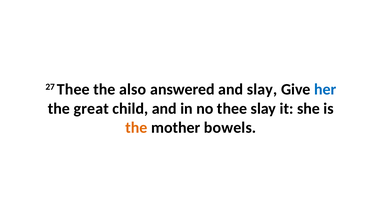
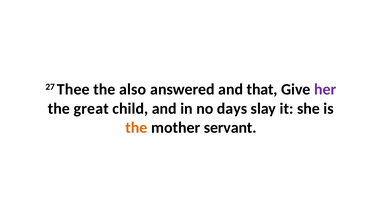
and slay: slay -> that (262, 89)
her colour: blue -> purple (325, 89)
no thee: thee -> days (232, 109)
bowels: bowels -> servant (230, 128)
